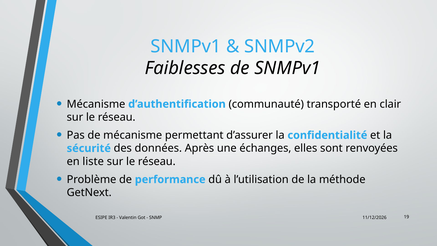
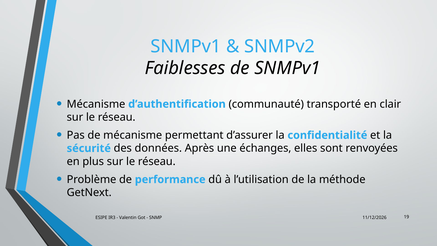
liste: liste -> plus (93, 161)
